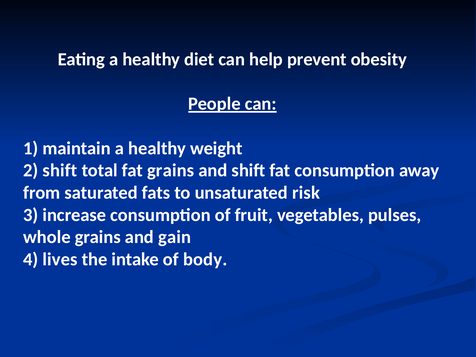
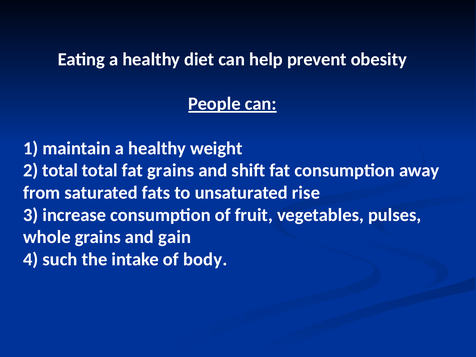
2 shift: shift -> total (60, 170)
risk: risk -> rise (306, 193)
lives: lives -> such (60, 259)
